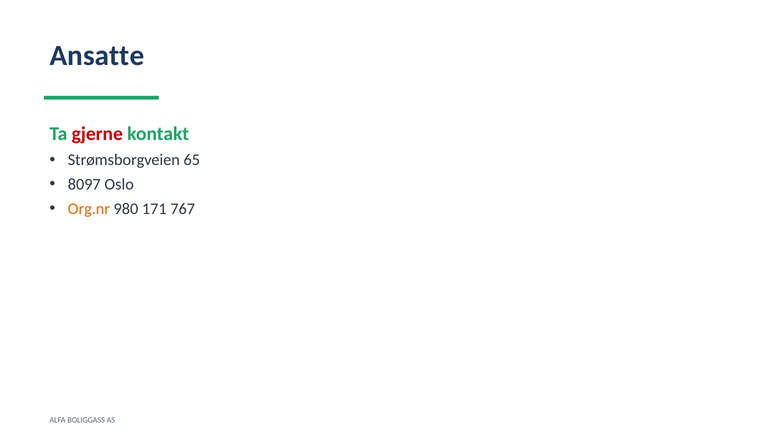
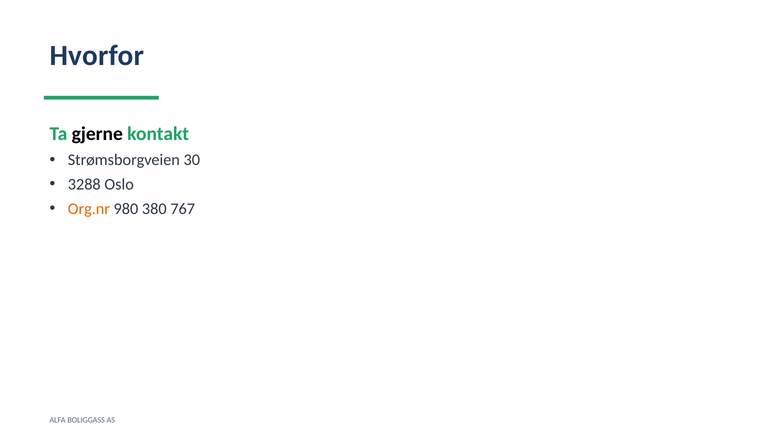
Ansatte: Ansatte -> Hvorfor (97, 56)
gjerne colour: red -> black (97, 134)
65: 65 -> 30 (192, 160)
8097: 8097 -> 3288 (84, 185)
171: 171 -> 380 (154, 209)
